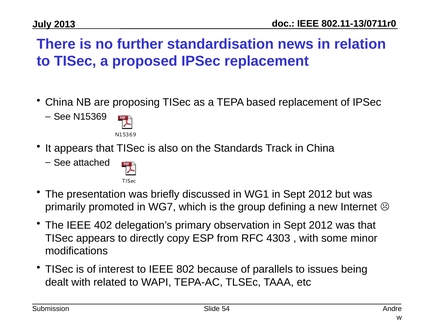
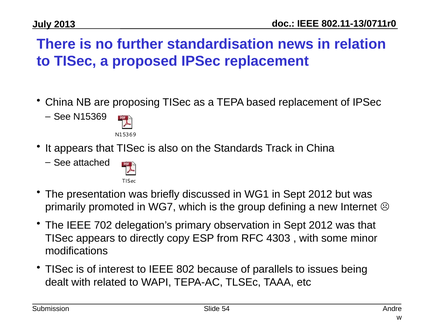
402: 402 -> 702 (103, 226)
